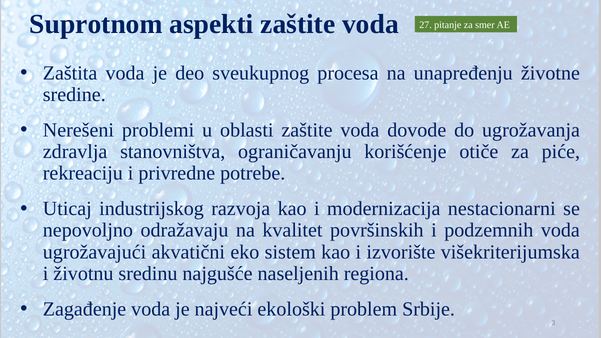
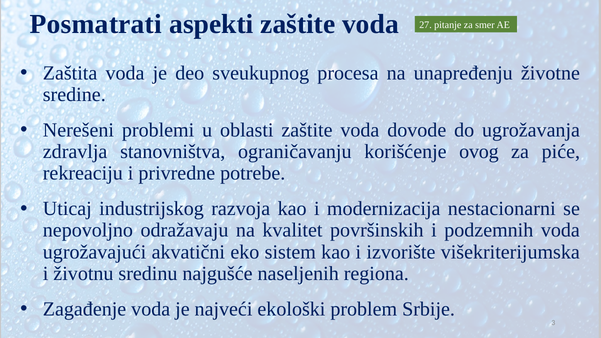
Suprotnom: Suprotnom -> Posmatrati (96, 24)
otiče: otiče -> ovog (479, 152)
